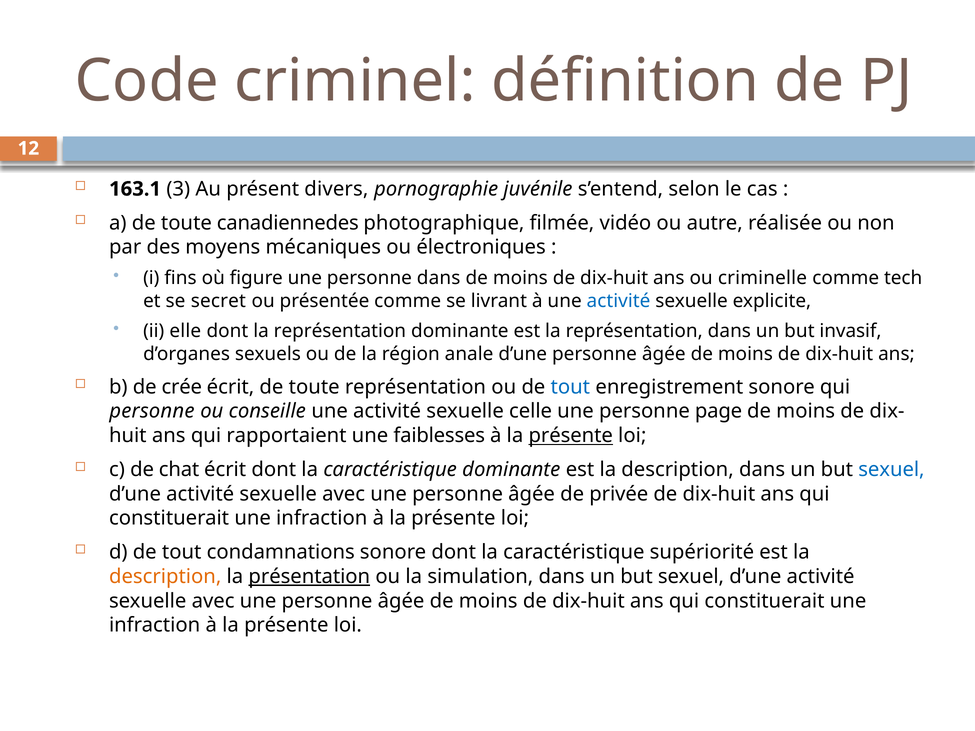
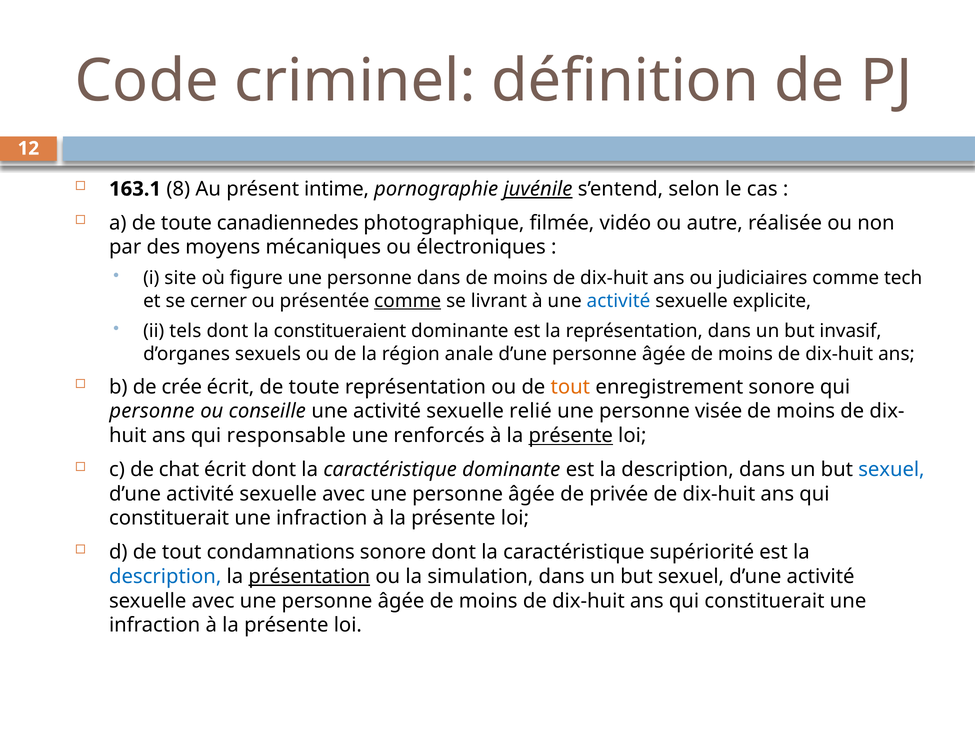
3: 3 -> 8 (178, 189)
divers: divers -> intime (337, 189)
juvénile underline: none -> present (538, 189)
fins: fins -> site (180, 278)
criminelle: criminelle -> judiciaires (763, 278)
secret: secret -> cerner (219, 301)
comme underline: none -> present (408, 301)
elle: elle -> tels (185, 331)
dont la représentation: représentation -> constitueraient (340, 331)
tout colour: blue -> orange (570, 387)
celle: celle -> relié (530, 411)
page: page -> visée (719, 411)
rapportaient: rapportaient -> responsable (286, 436)
faiblesses: faiblesses -> renforcés (439, 436)
description colour: orange -> blue (165, 577)
